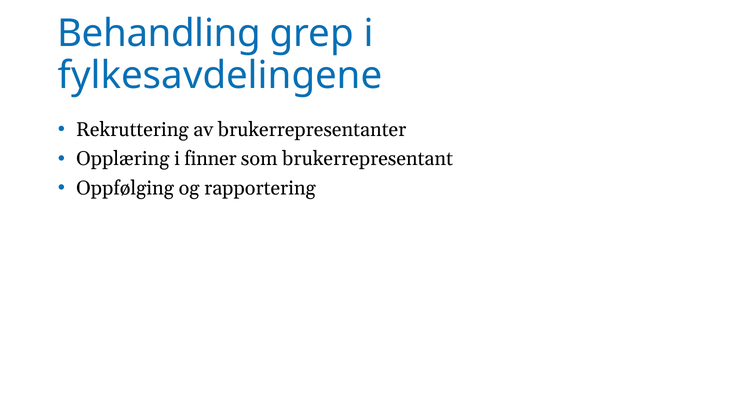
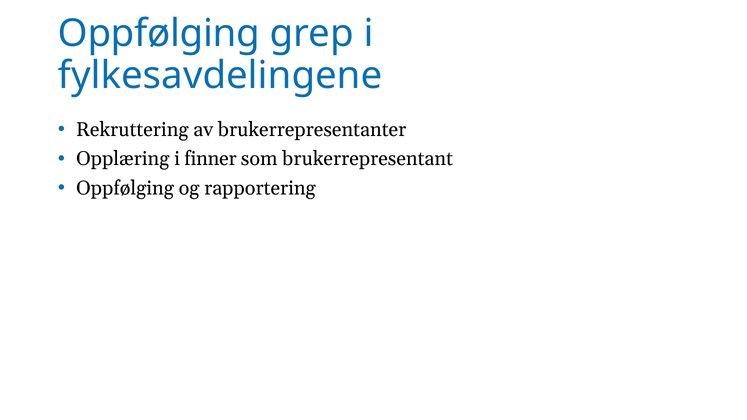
Behandling: Behandling -> Oppfølging (159, 34)
